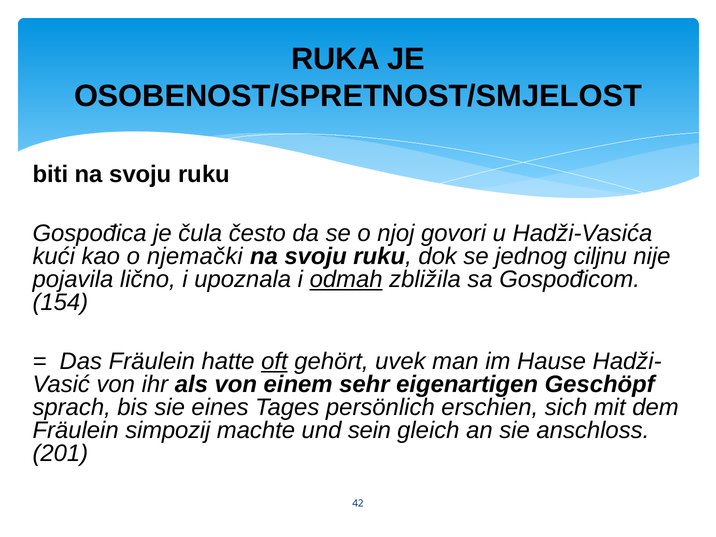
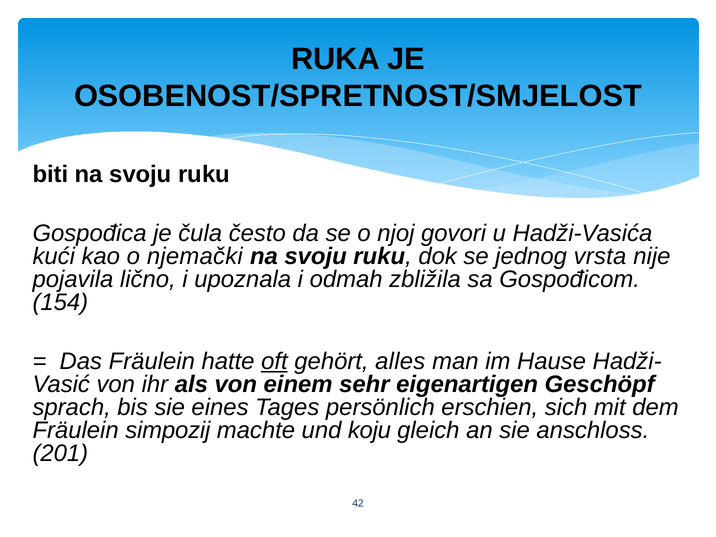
ciljnu: ciljnu -> vrsta (600, 256)
odmah underline: present -> none (346, 279)
uvek: uvek -> alles (400, 361)
sein: sein -> koju (369, 430)
